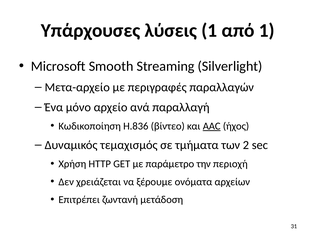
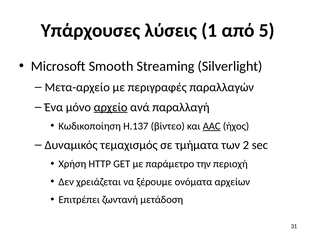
από 1: 1 -> 5 (267, 31)
αρχείο underline: none -> present (111, 107)
H.836: H.836 -> H.137 (136, 126)
